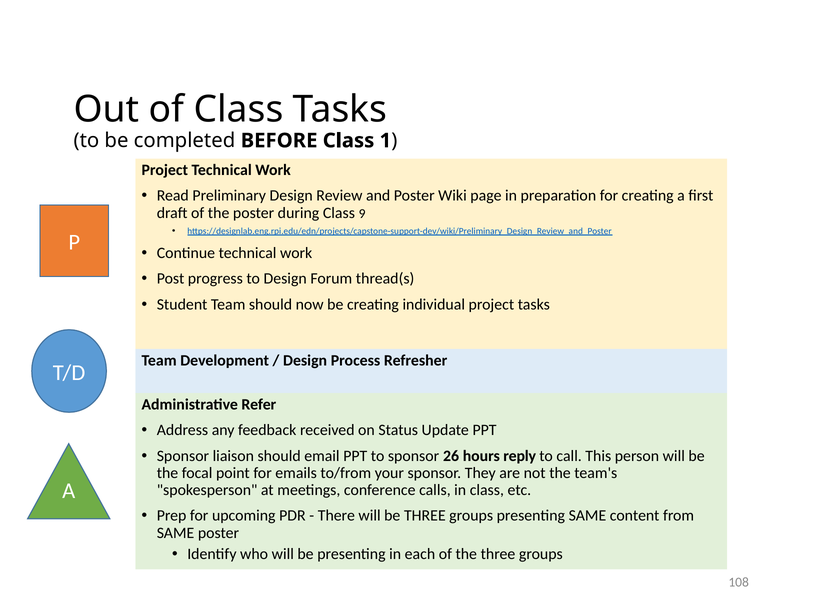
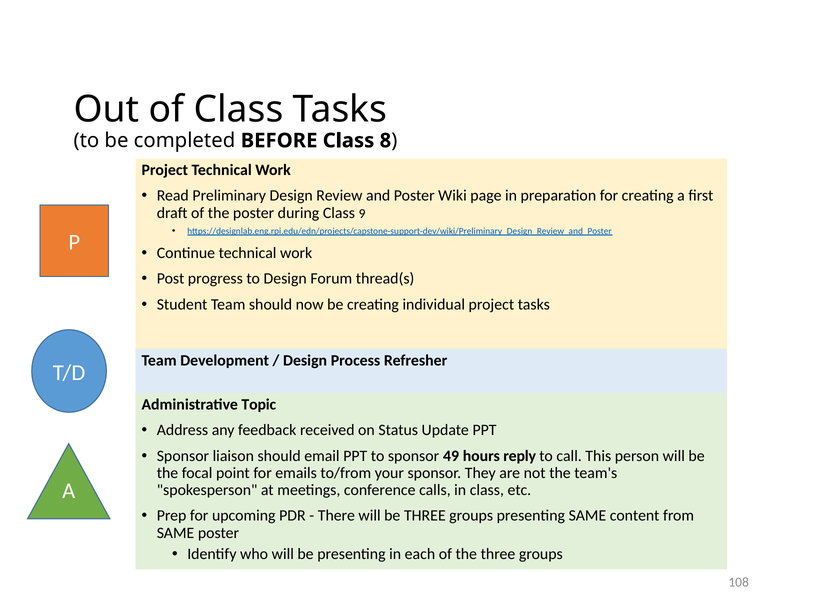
1: 1 -> 8 (385, 141)
Refer: Refer -> Topic (259, 404)
26: 26 -> 49 (451, 456)
